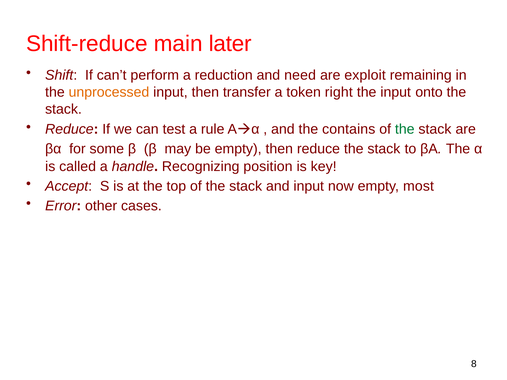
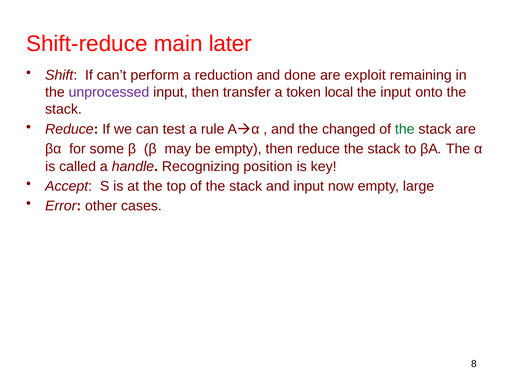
need: need -> done (300, 75)
unprocessed colour: orange -> purple (109, 92)
right: right -> local (339, 92)
contains: contains -> changed (349, 129)
most: most -> large (419, 186)
